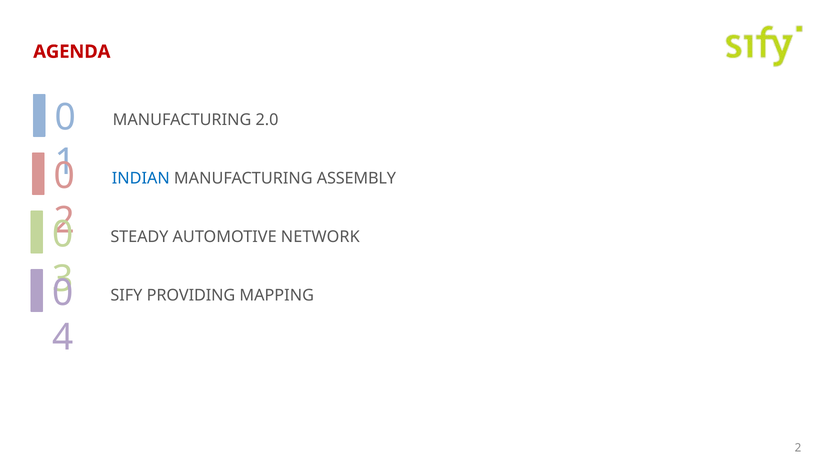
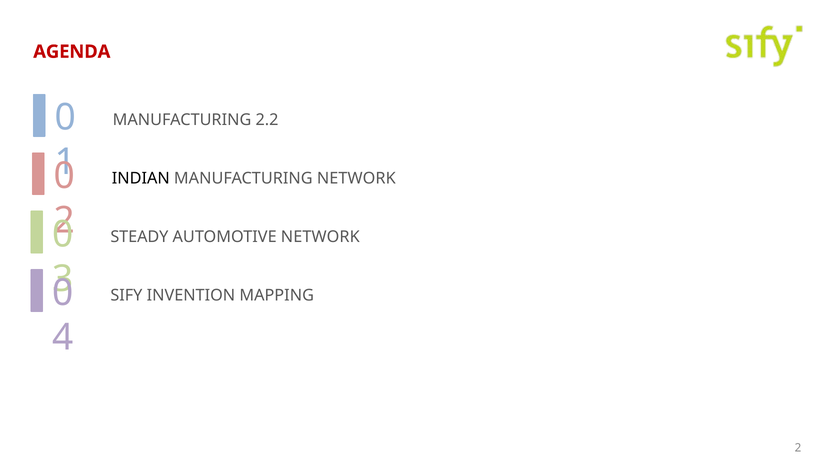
2.0: 2.0 -> 2.2 (267, 120)
INDIAN colour: blue -> black (141, 178)
MANUFACTURING ASSEMBLY: ASSEMBLY -> NETWORK (356, 178)
PROVIDING: PROVIDING -> INVENTION (191, 295)
